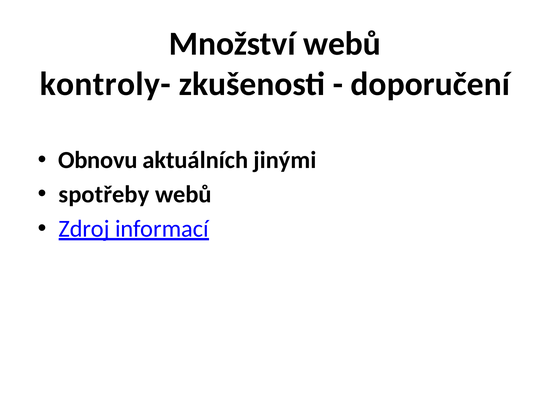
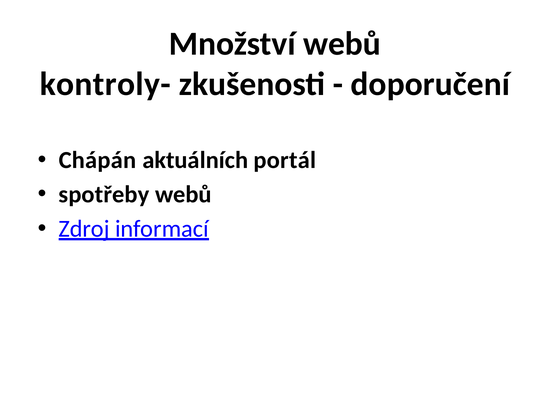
Obnovu: Obnovu -> Chápán (98, 160)
jinými: jinými -> portál (285, 160)
